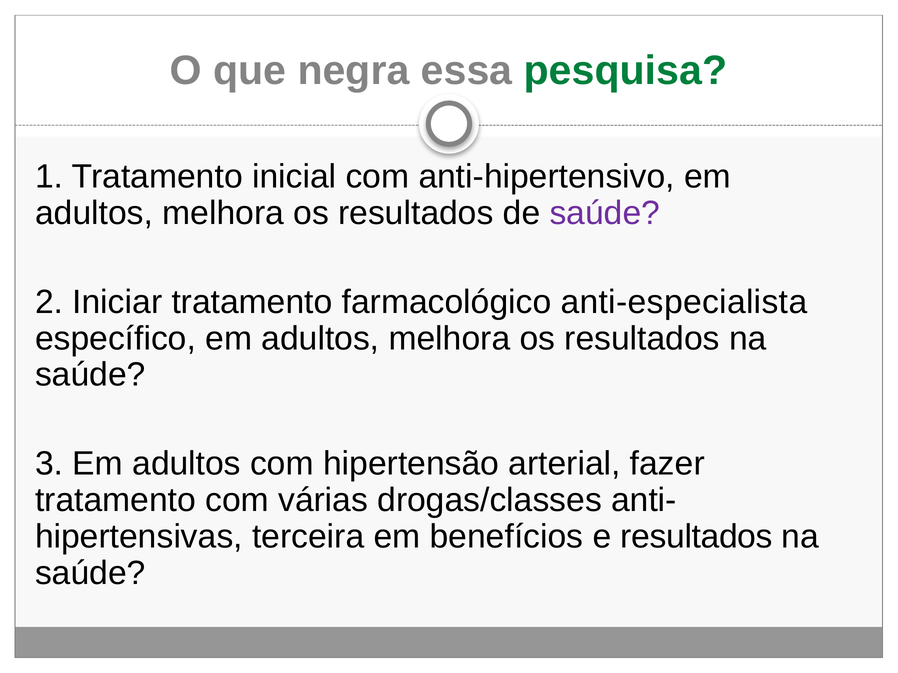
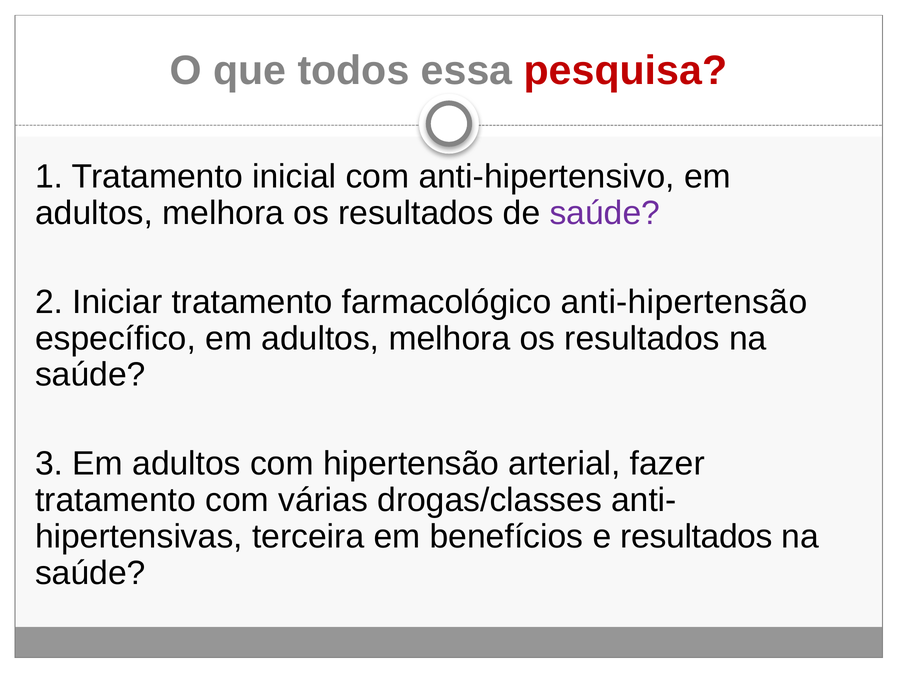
negra: negra -> todos (353, 71)
pesquisa colour: green -> red (625, 71)
anti-especialista: anti-especialista -> anti-hipertensão (684, 302)
